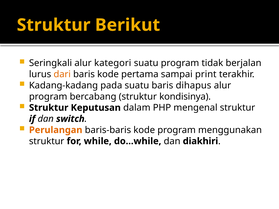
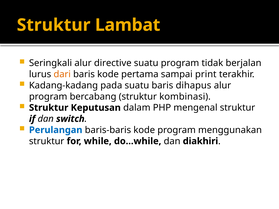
Berikut: Berikut -> Lambat (128, 25)
kategori: kategori -> directive (113, 63)
kondisinya: kondisinya -> kombinasi (185, 97)
Perulangan colour: orange -> blue (56, 130)
